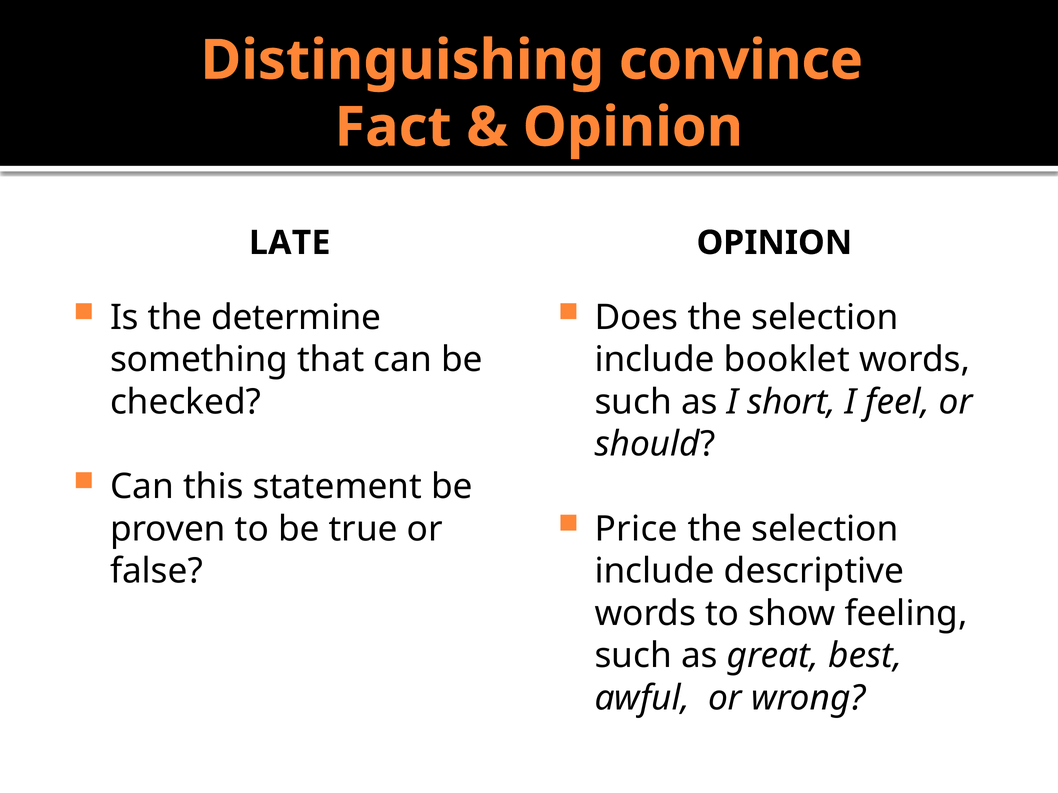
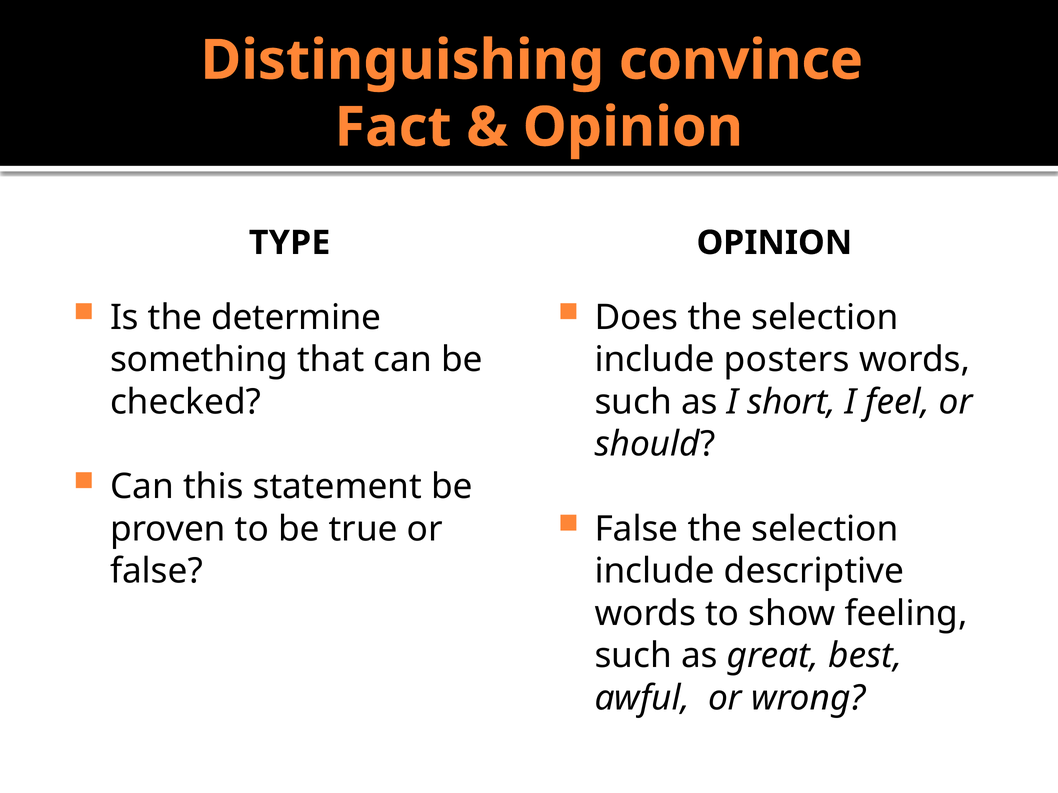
LATE: LATE -> TYPE (290, 243)
booklet: booklet -> posters (787, 360)
Price: Price -> False (636, 529)
